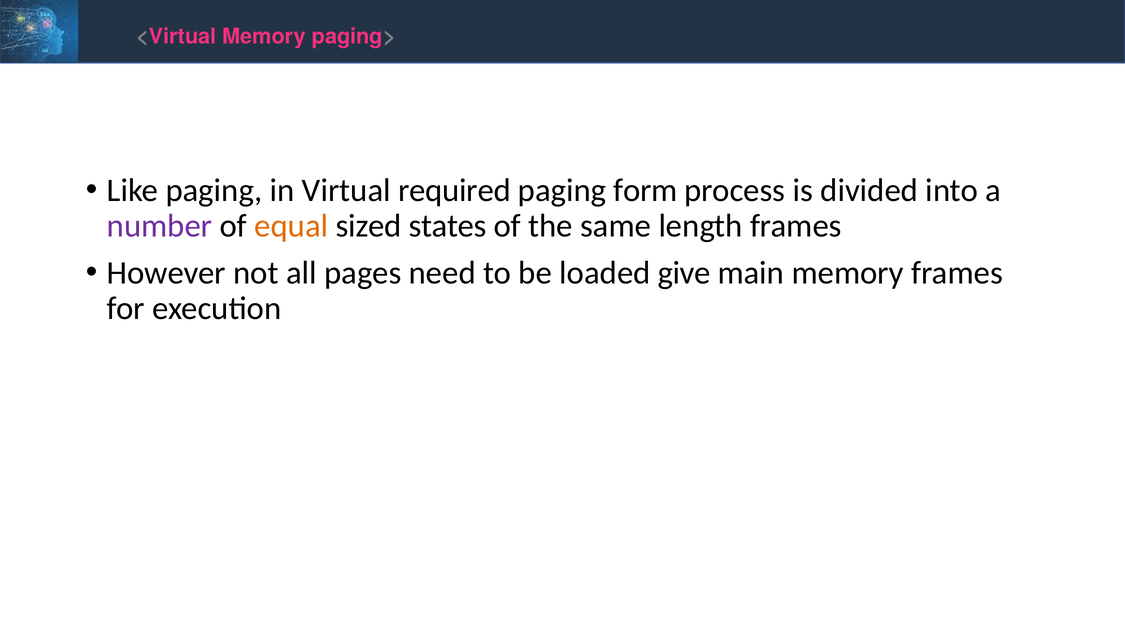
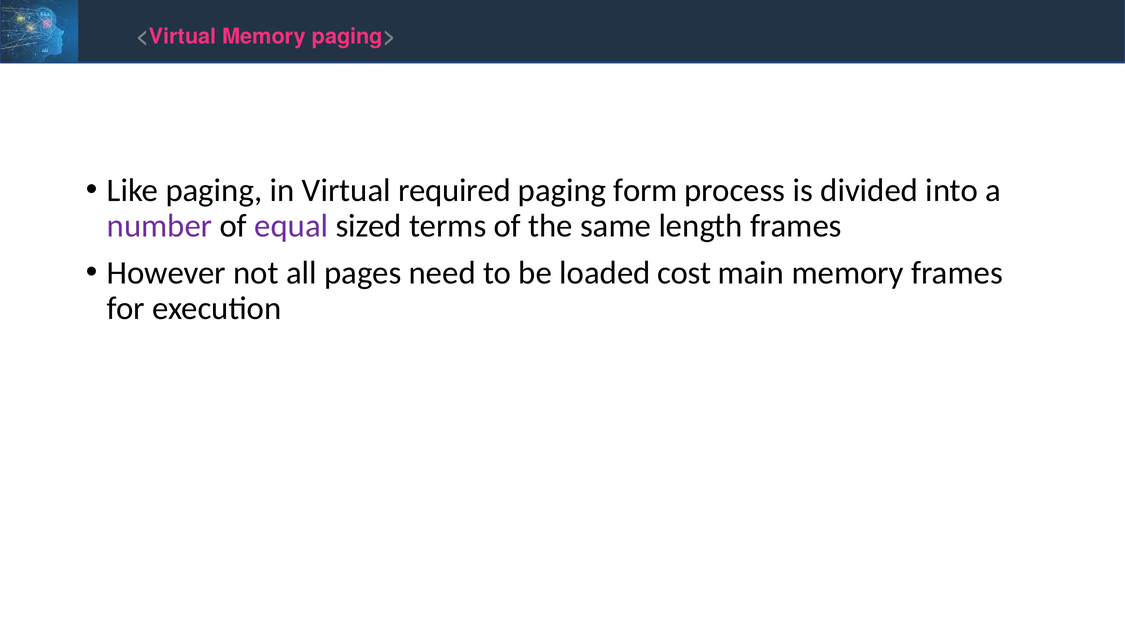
equal colour: orange -> purple (291, 226)
states: states -> terms (448, 226)
give: give -> cost (684, 273)
